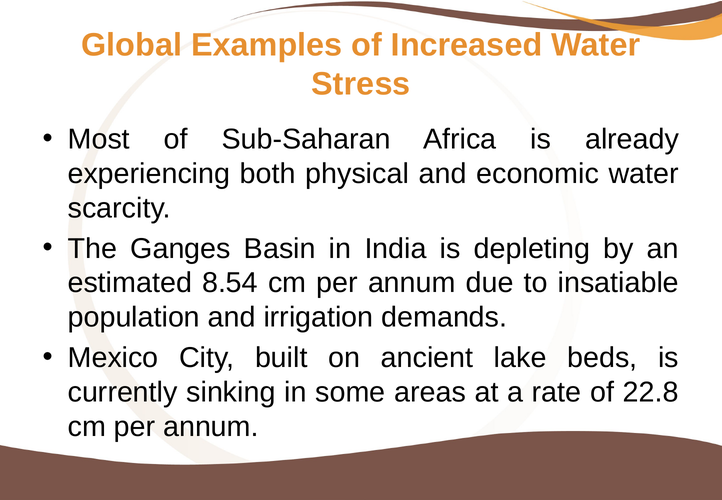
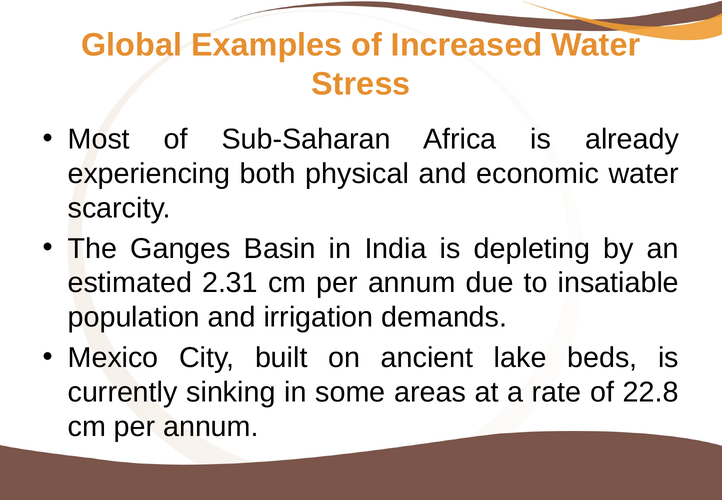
8.54: 8.54 -> 2.31 (230, 283)
